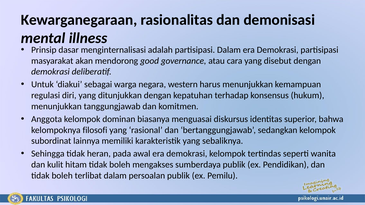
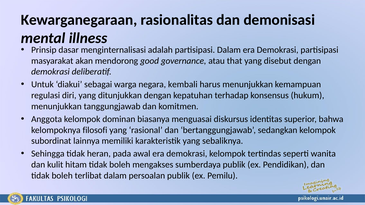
cara: cara -> that (235, 61)
western: western -> kembali (183, 85)
